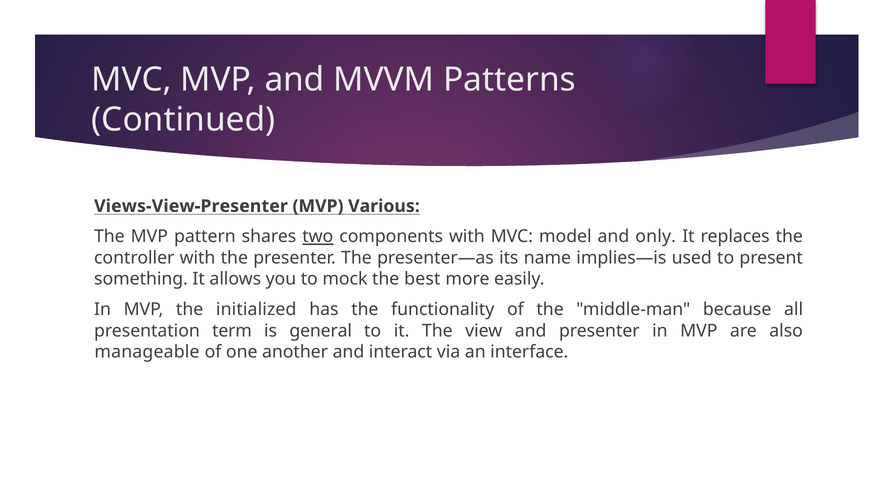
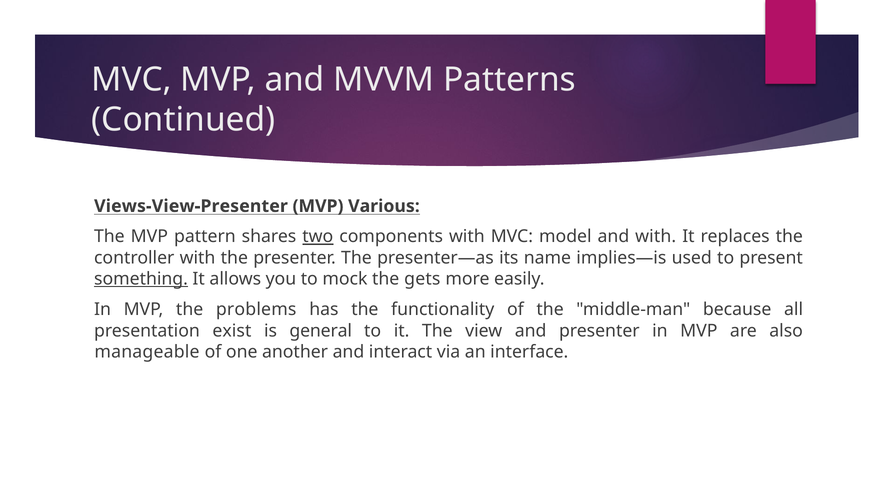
and only: only -> with (656, 237)
something underline: none -> present (141, 279)
best: best -> gets (422, 279)
initialized: initialized -> problems (256, 310)
term: term -> exist (232, 331)
